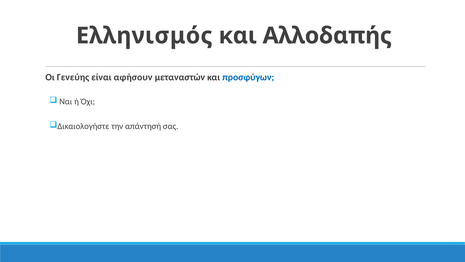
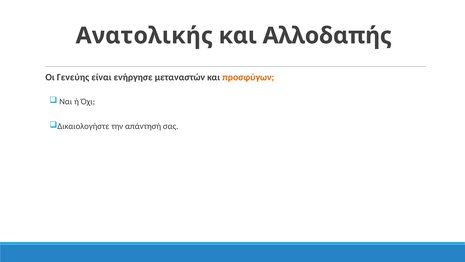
Ελληνισμός: Ελληνισμός -> Ανατολικής (144, 36)
αφήσουν: αφήσουν -> ενήργησε (133, 77)
προσφύγων colour: blue -> orange (248, 77)
